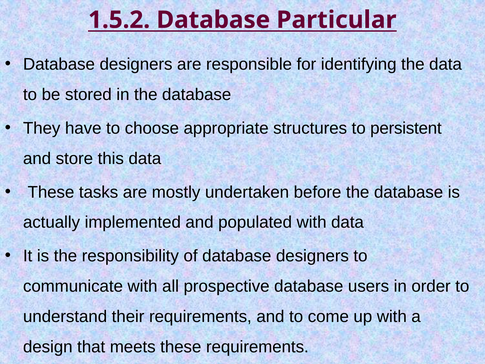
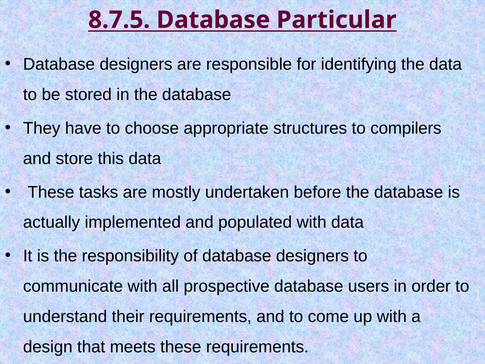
1.5.2: 1.5.2 -> 8.7.5 (119, 20)
persistent: persistent -> compilers (406, 128)
